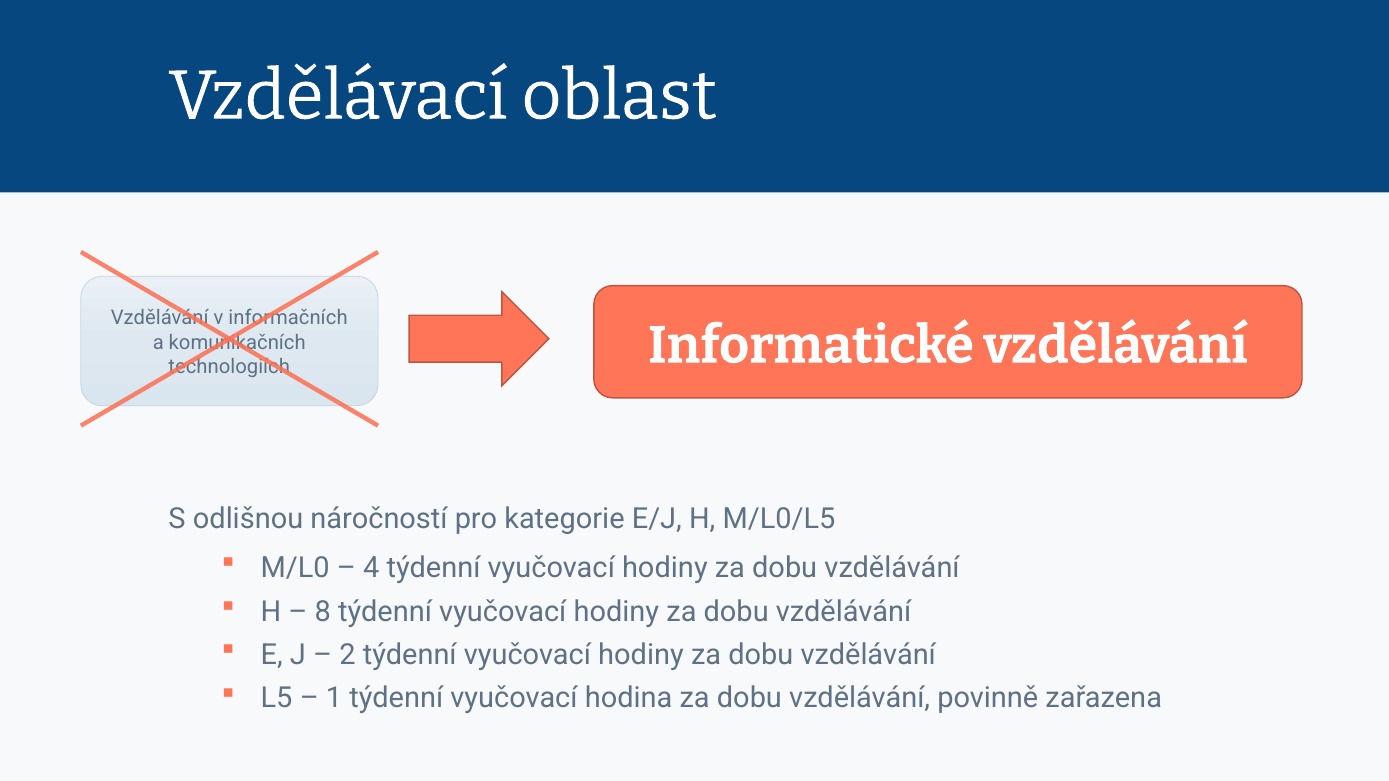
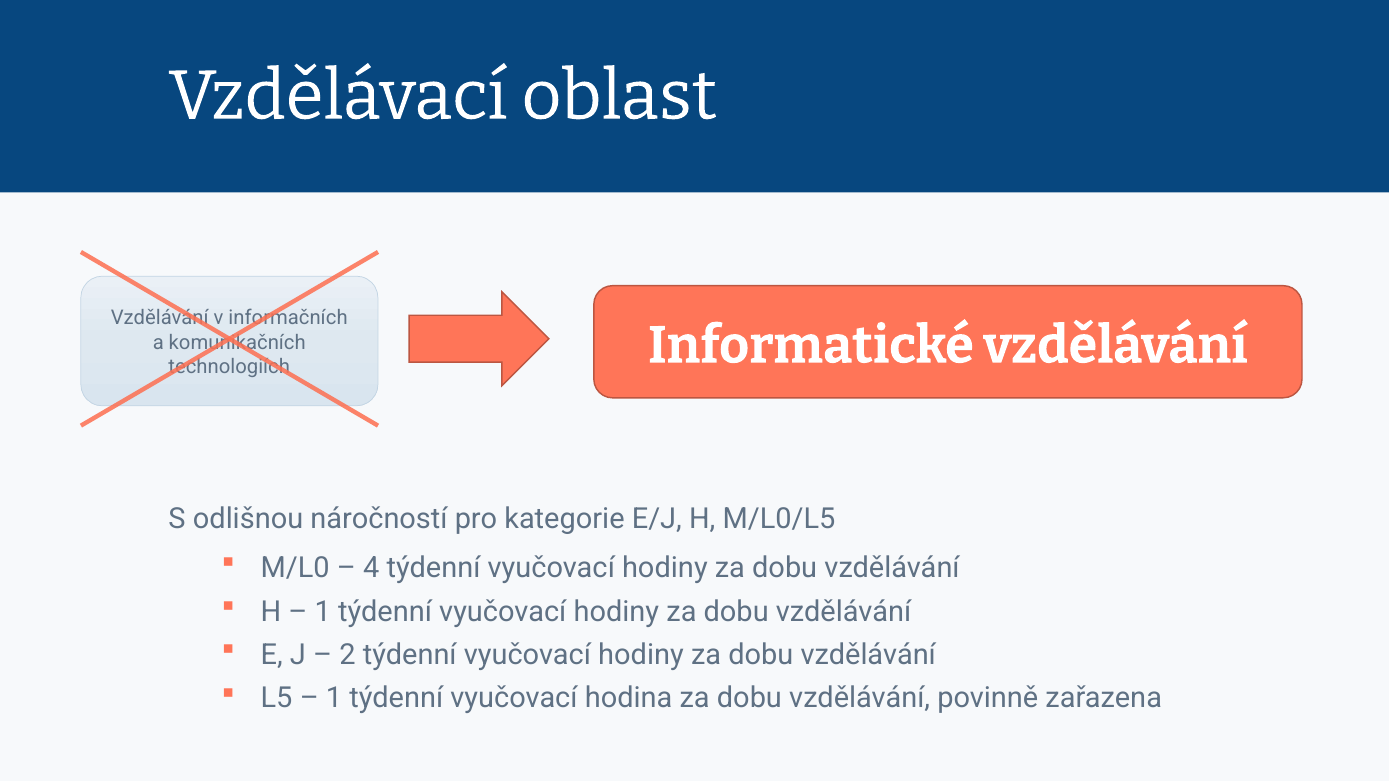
8: 8 -> 1 (323, 612)
